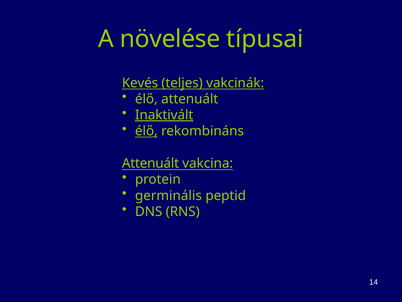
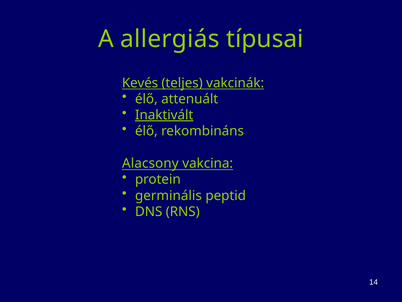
növelése: növelése -> allergiás (170, 39)
élő underline: present -> none (146, 131)
Attenuált: Attenuált -> Alacsony (150, 163)
